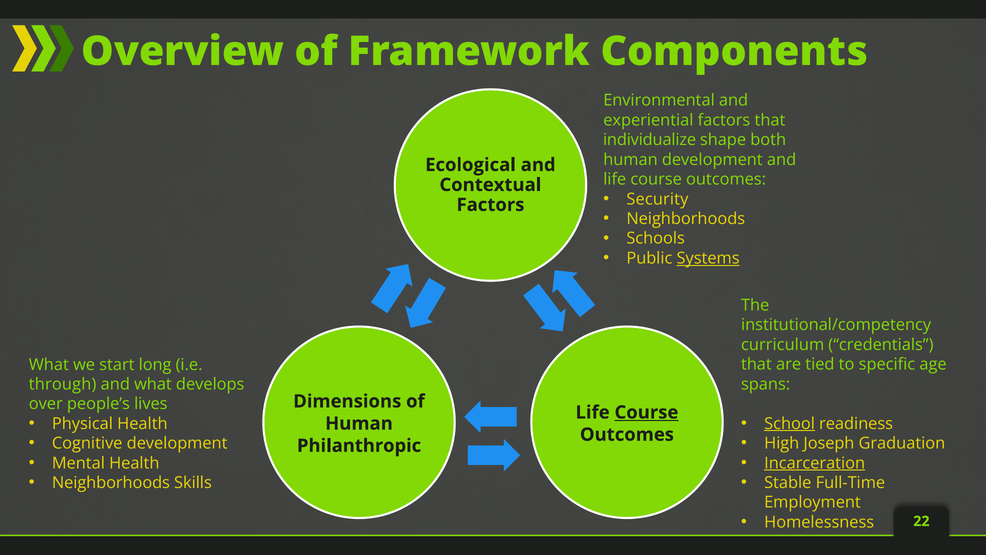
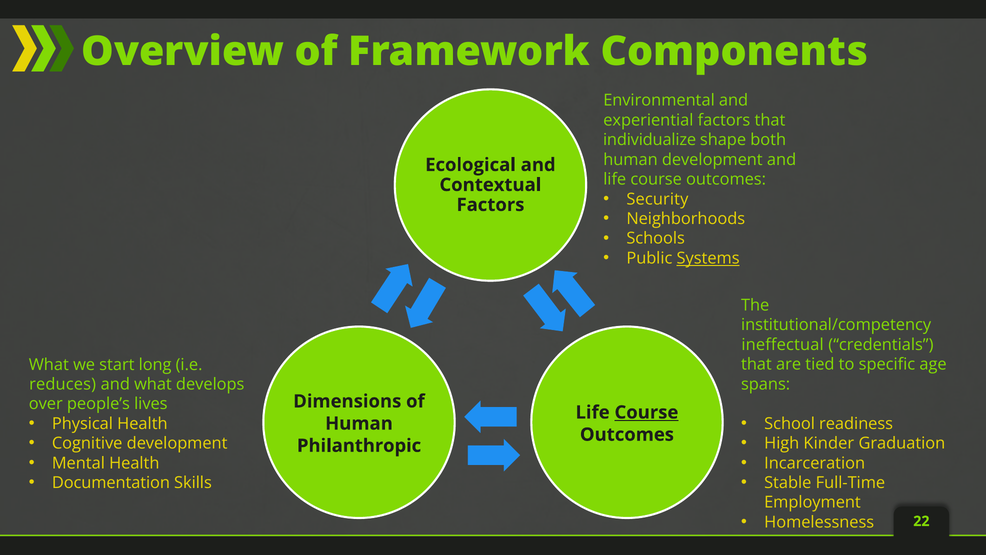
curriculum: curriculum -> ineffectual (783, 345)
through: through -> reduces (63, 384)
School underline: present -> none (790, 423)
Joseph: Joseph -> Kinder (829, 443)
Incarceration underline: present -> none (815, 463)
Neighborhoods: Neighborhoods -> Documentation (111, 483)
